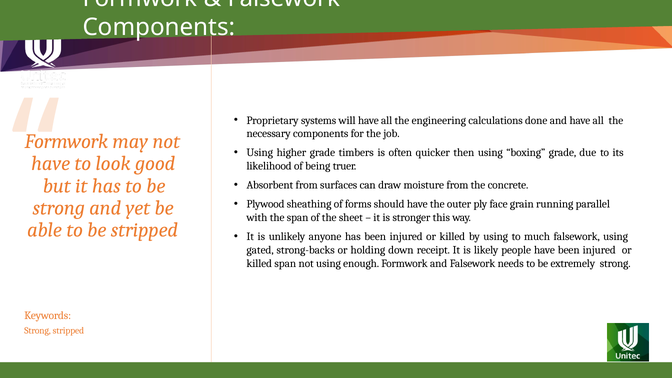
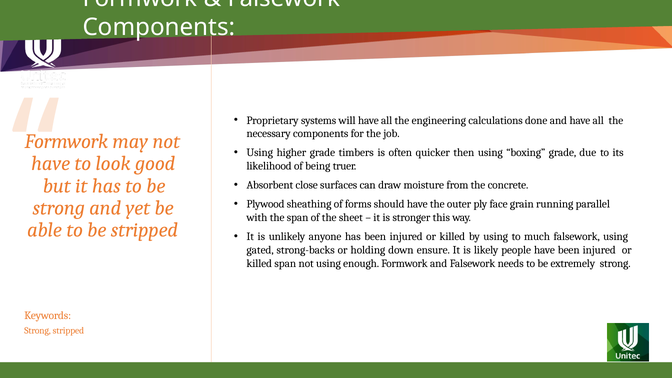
Absorbent from: from -> close (307, 185)
receipt: receipt -> ensure (433, 250)
